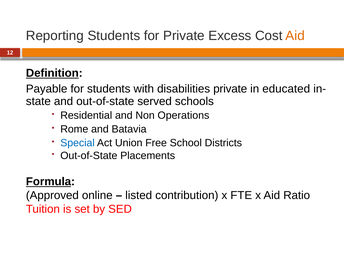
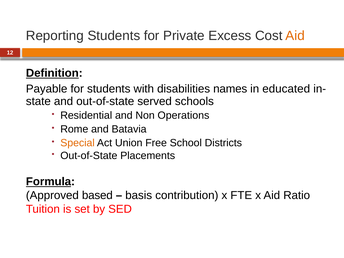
disabilities private: private -> names (230, 89)
Special colour: blue -> orange (78, 143)
online: online -> based (97, 195)
listed: listed -> basis (139, 195)
